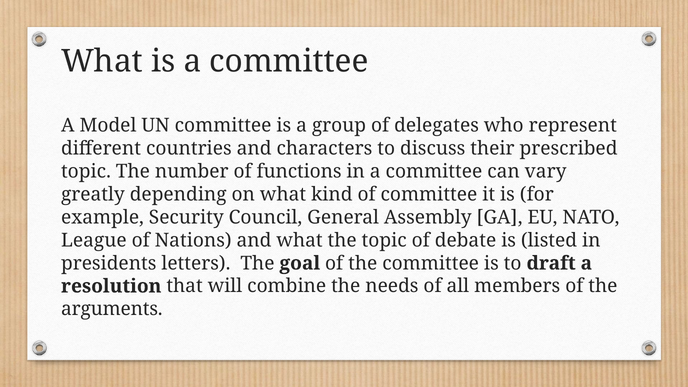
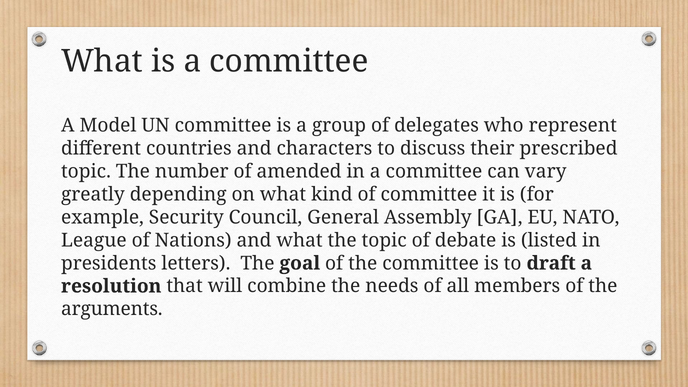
functions: functions -> amended (299, 171)
